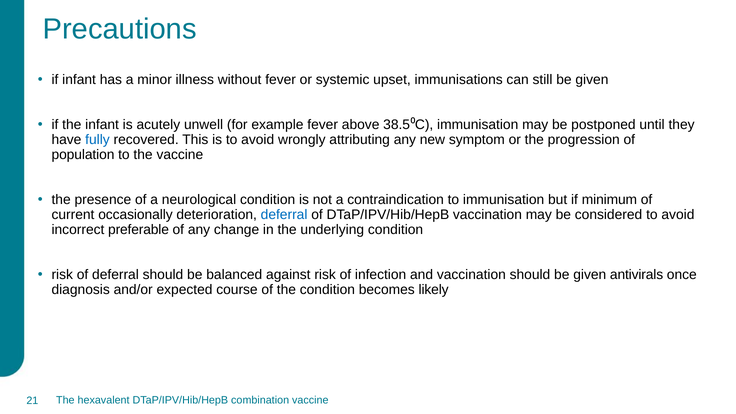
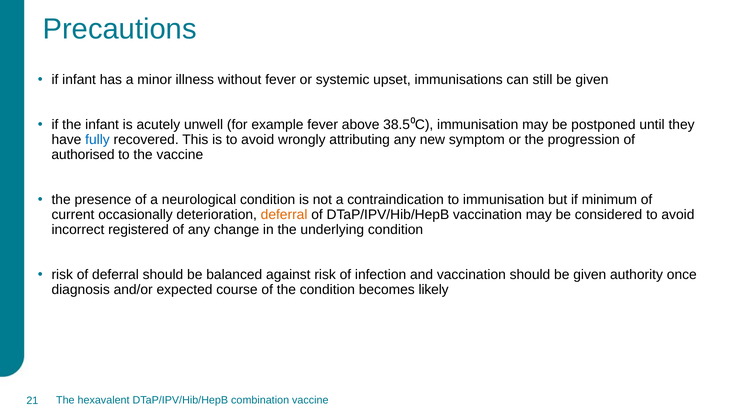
population: population -> authorised (83, 155)
deferral colour: blue -> orange (284, 215)
preferable: preferable -> registered (138, 230)
antivirals: antivirals -> authority (637, 275)
